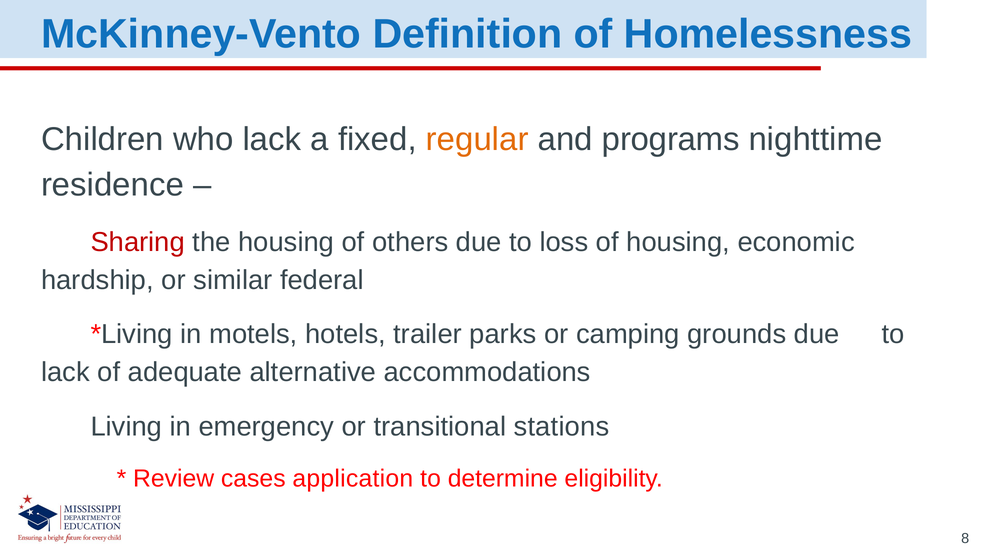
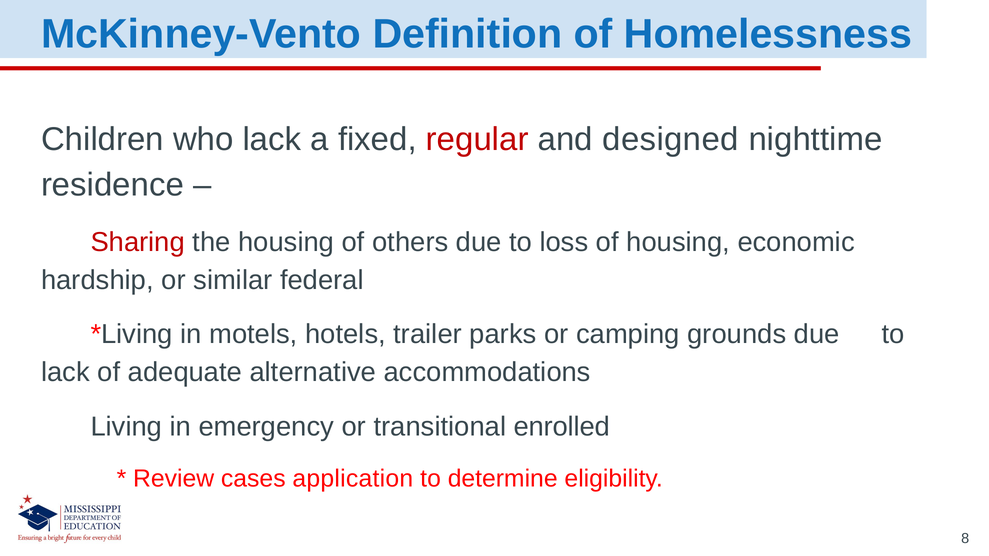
regular colour: orange -> red (477, 140)
programs: programs -> designed (670, 140)
stations: stations -> enrolled (562, 427)
